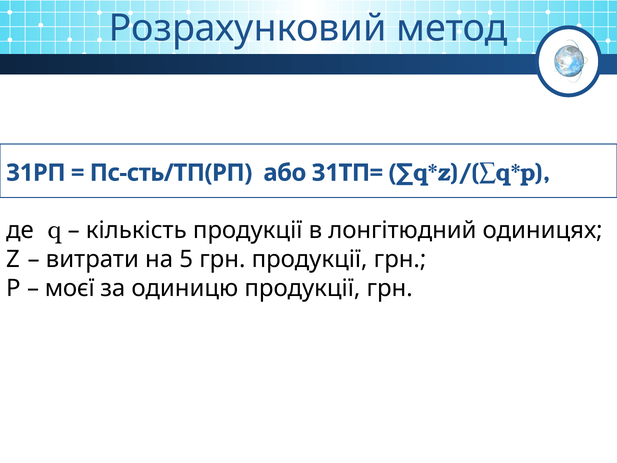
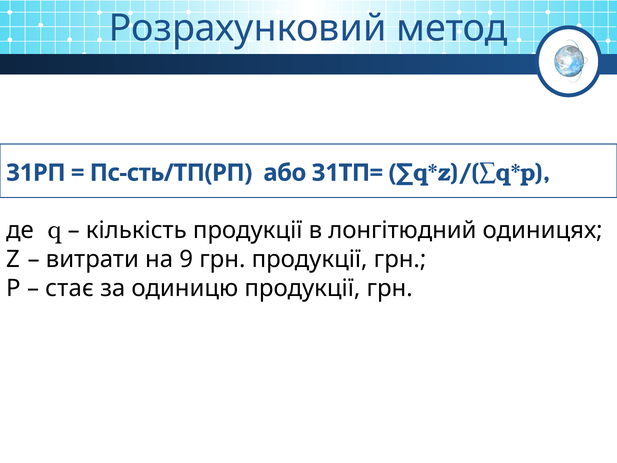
5: 5 -> 9 (186, 259)
моєї: моєї -> стає (70, 288)
